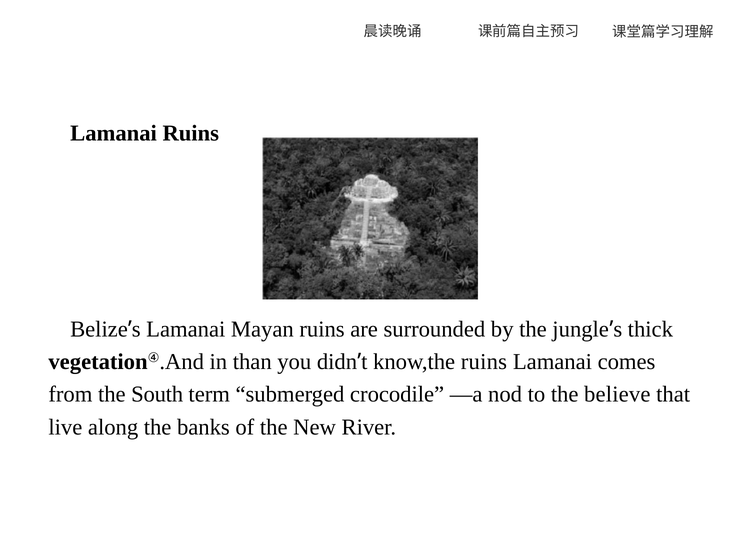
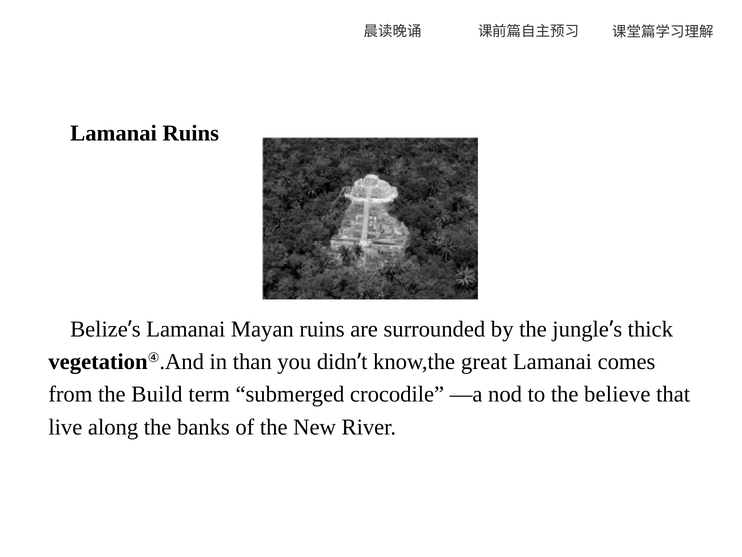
know,the ruins: ruins -> great (484, 361)
South: South -> Build (157, 394)
